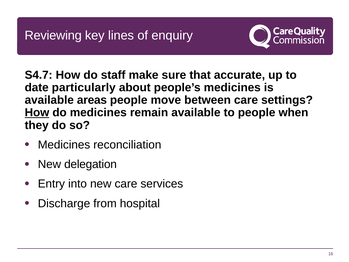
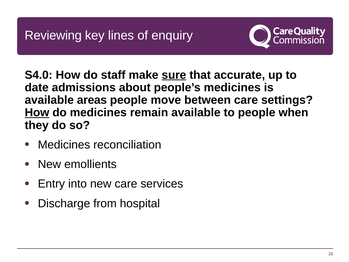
S4.7: S4.7 -> S4.0 (39, 75)
sure underline: none -> present (174, 75)
particularly: particularly -> admissions (84, 87)
delegation: delegation -> emollients (90, 164)
